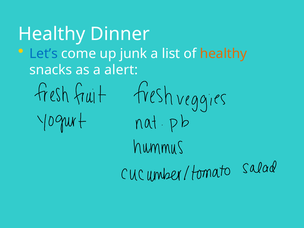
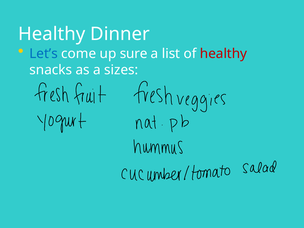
junk: junk -> sure (134, 54)
healthy colour: orange -> red (224, 54)
alert: alert -> sizes (121, 70)
